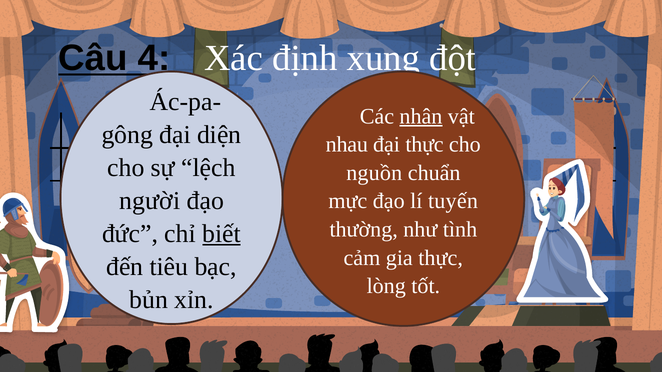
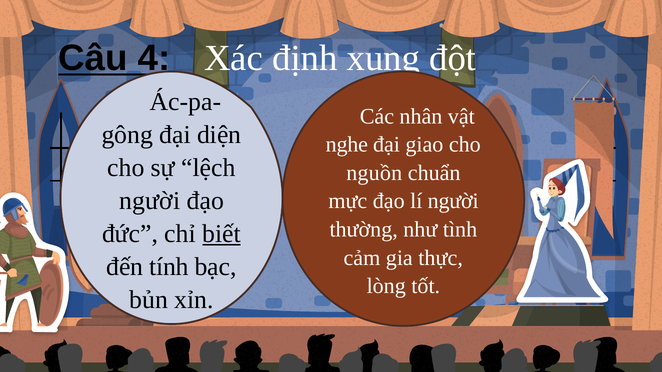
nhân underline: present -> none (421, 116)
nhau: nhau -> nghe (347, 145)
đại thực: thực -> giao (424, 145)
lí tuyến: tuyến -> người (453, 201)
tiêu: tiêu -> tính (169, 267)
